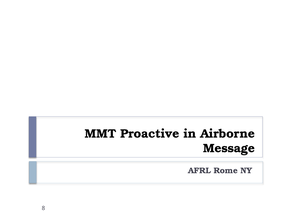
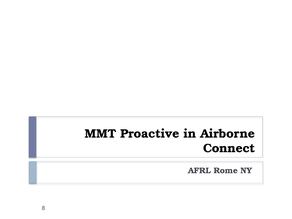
Message: Message -> Connect (229, 148)
